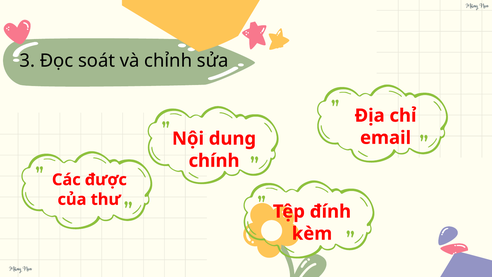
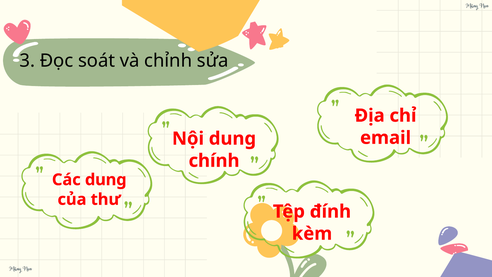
Các được: được -> dung (106, 180)
